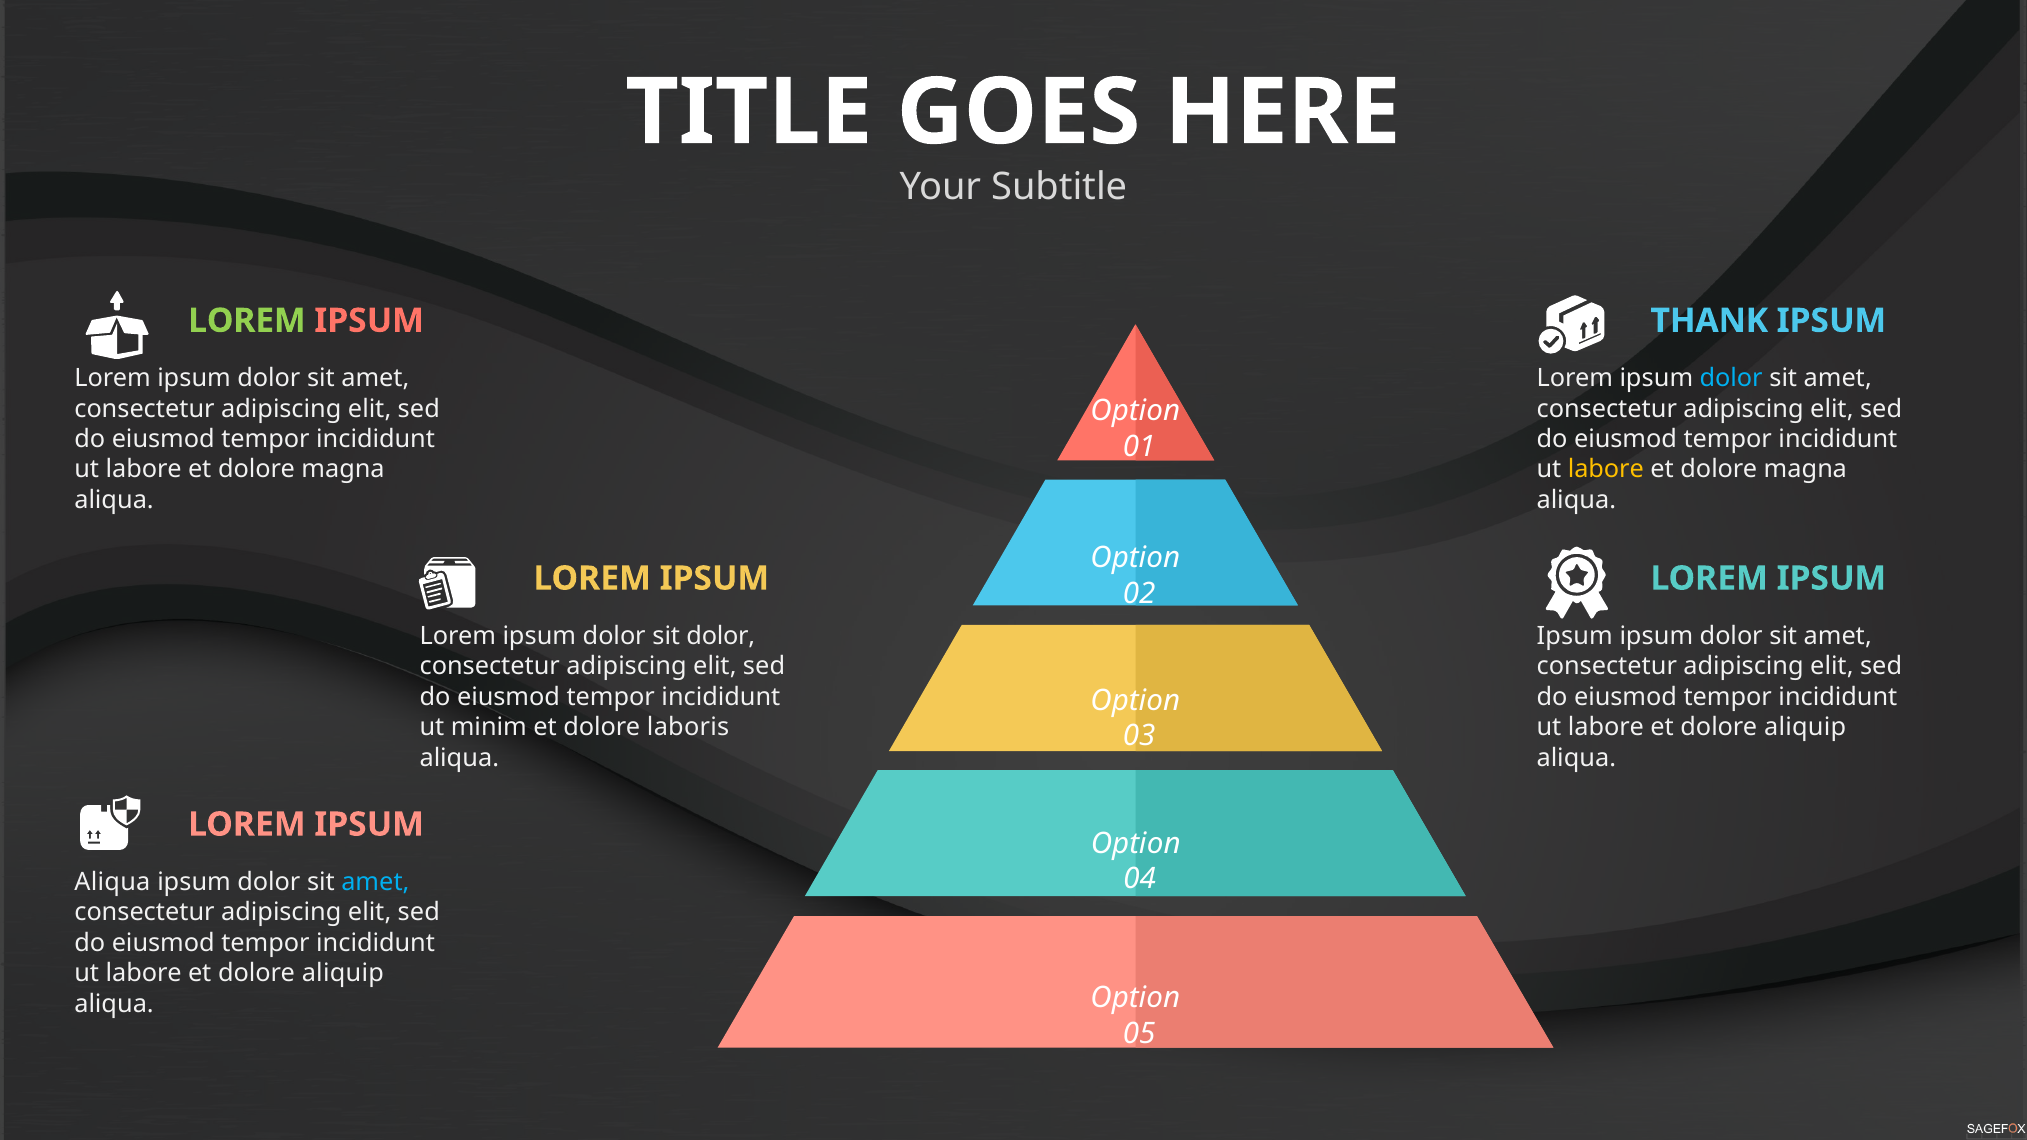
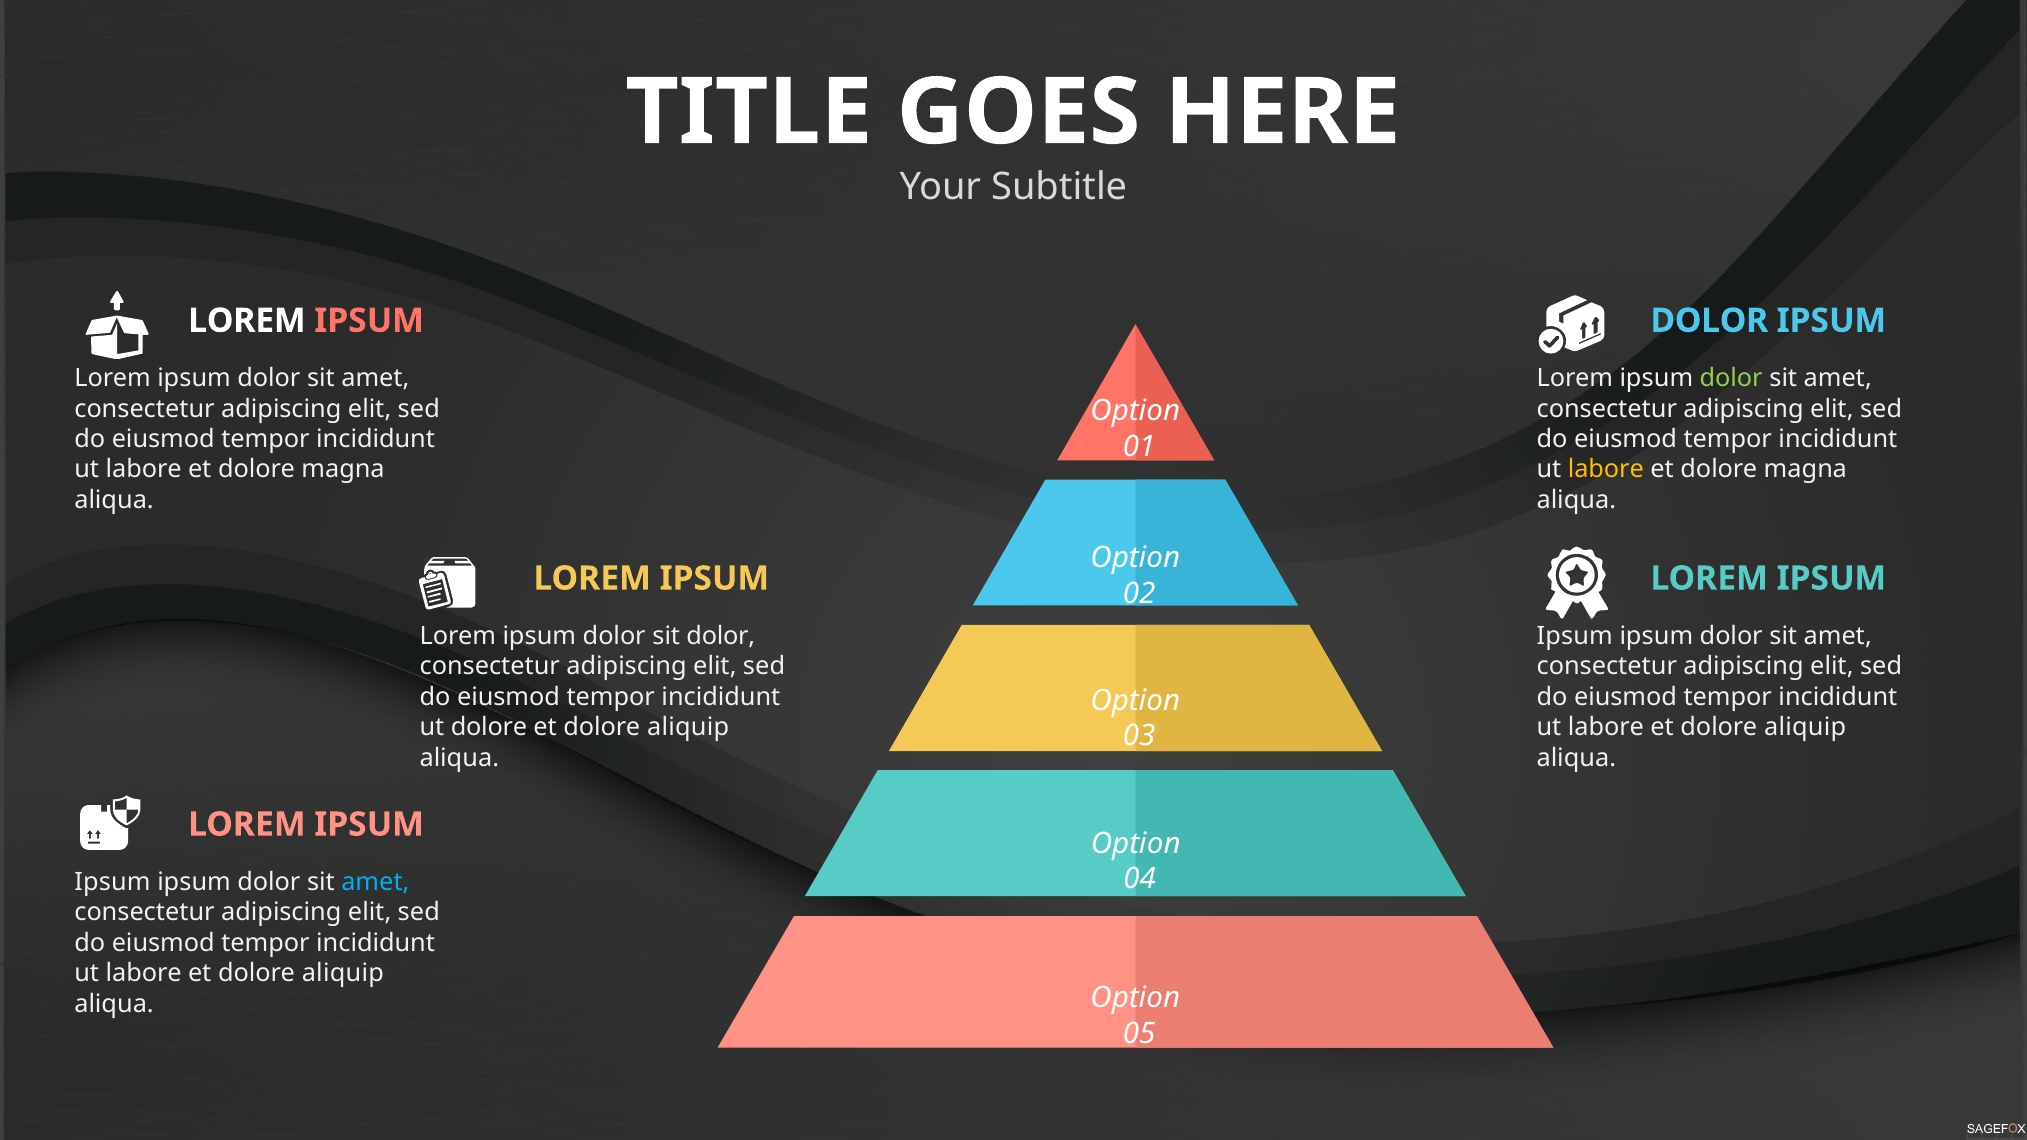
LOREM colour: light green -> white (247, 321)
THANK: THANK -> DOLOR (1709, 321)
dolor colour: light blue -> light green (1731, 378)
ut minim: minim -> dolore (489, 727)
laboris: laboris -> aliquip (688, 727)
Aliqua: Aliqua -> Ipsum (113, 882)
